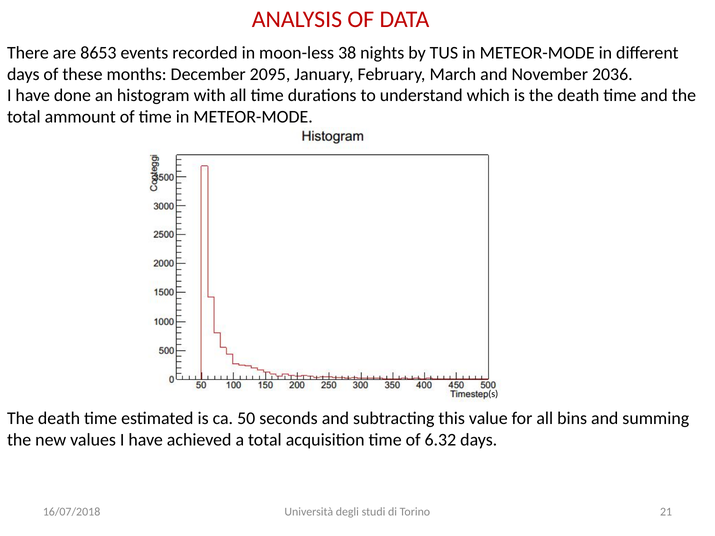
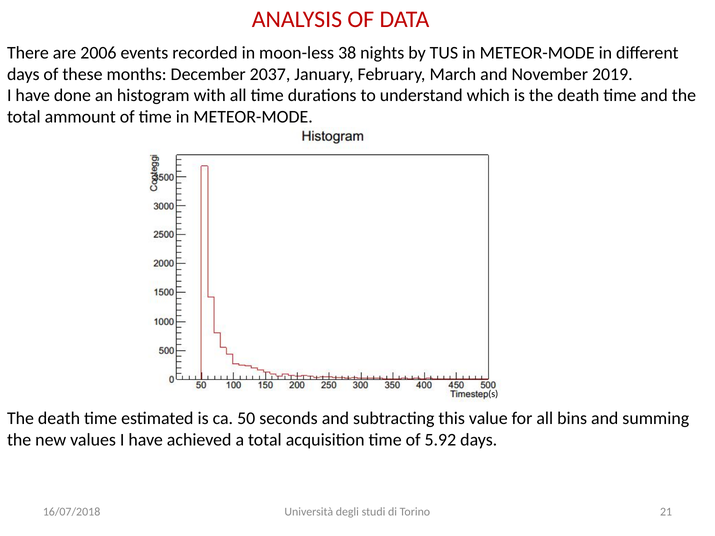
8653: 8653 -> 2006 (98, 53)
2095: 2095 -> 2037 (270, 74)
2036: 2036 -> 2019 (612, 74)
6.32: 6.32 -> 5.92 (440, 440)
